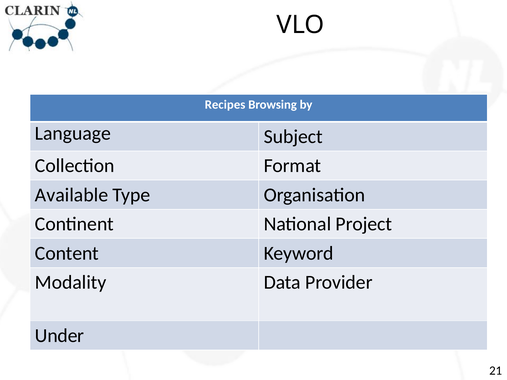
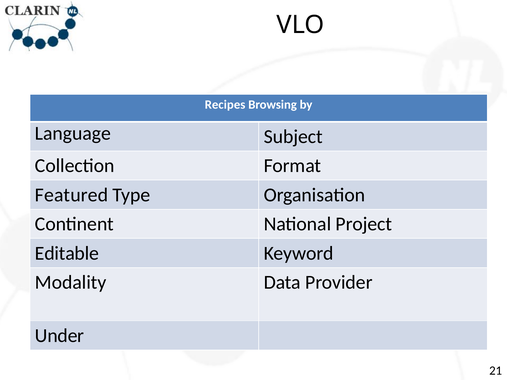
Available: Available -> Featured (72, 195)
Content: Content -> Editable (67, 253)
